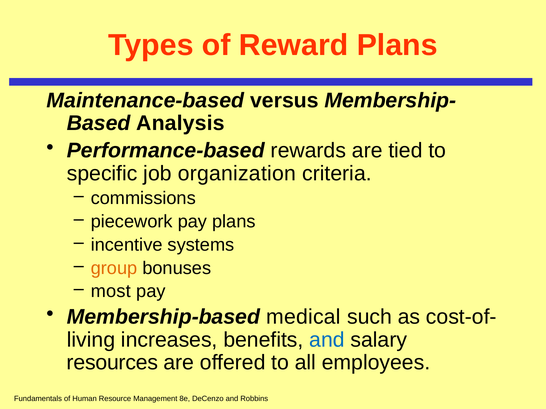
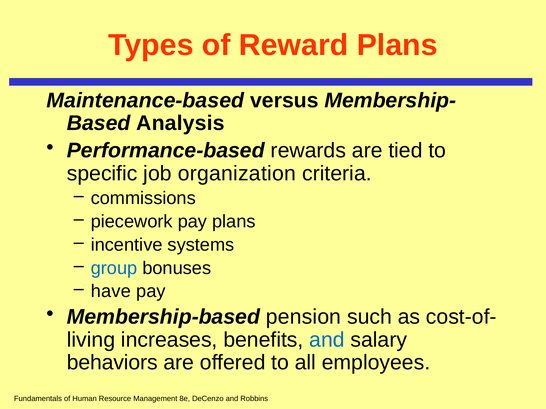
group colour: orange -> blue (114, 268)
most: most -> have (111, 292)
medical: medical -> pension (304, 317)
resources: resources -> behaviors (112, 363)
